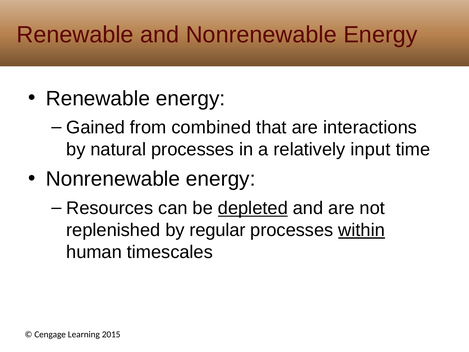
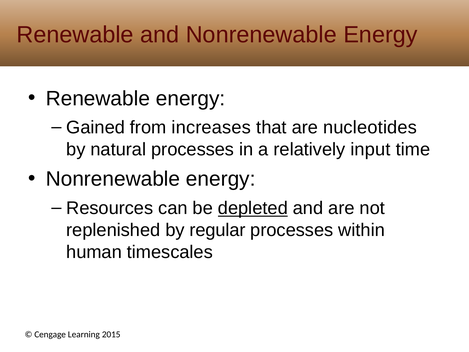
combined: combined -> increases (211, 128)
interactions: interactions -> nucleotides (370, 128)
within underline: present -> none (362, 230)
